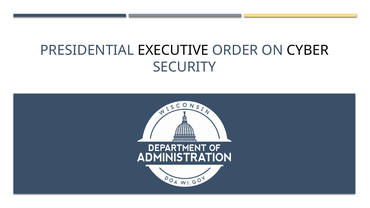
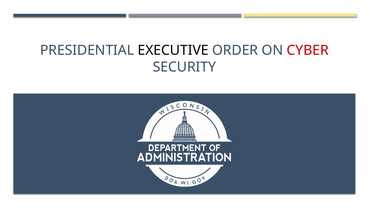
CYBER colour: black -> red (308, 50)
